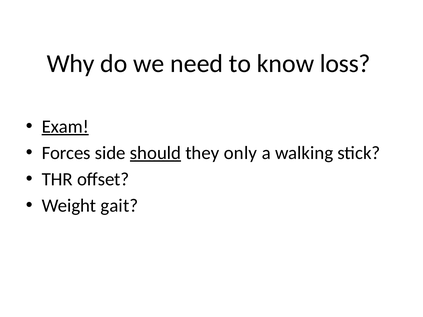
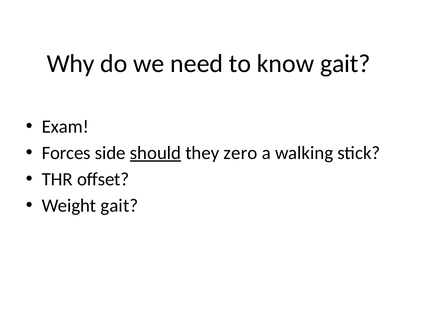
know loss: loss -> gait (345, 64)
Exam underline: present -> none (65, 127)
only: only -> zero (240, 153)
